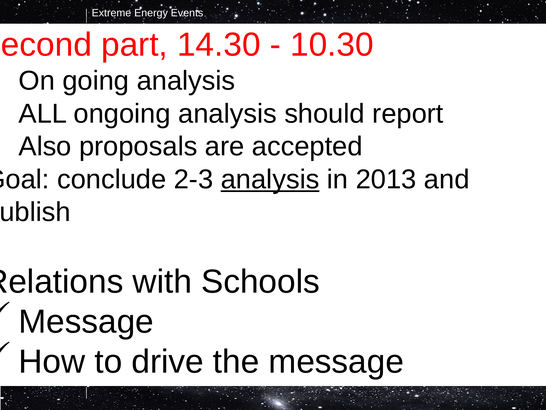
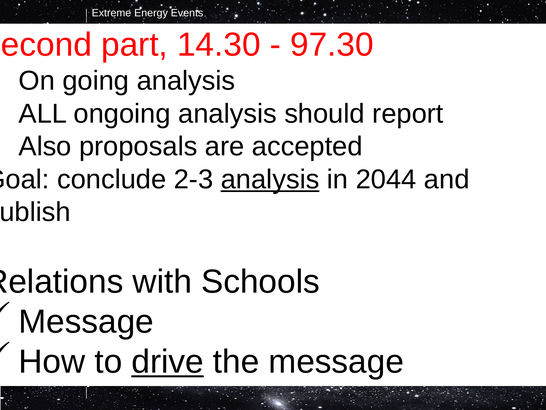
10.30: 10.30 -> 97.30 (332, 45)
2013: 2013 -> 2044 (386, 179)
drive underline: none -> present (168, 362)
